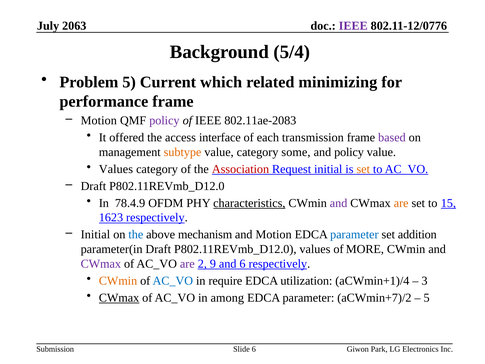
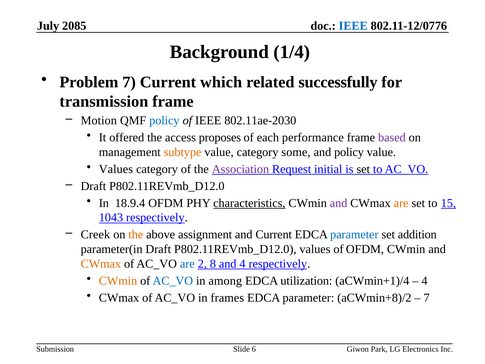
2063: 2063 -> 2085 (74, 26)
IEEE colour: purple -> blue (353, 26)
5/4: 5/4 -> 1/4 (292, 52)
Problem 5: 5 -> 7 (129, 82)
minimizing: minimizing -> successfully (338, 82)
performance: performance -> transmission (104, 101)
policy colour: purple -> blue (164, 120)
802.11ae-2083: 802.11ae-2083 -> 802.11ae-2030 (260, 120)
interface: interface -> proposes (220, 137)
transmission: transmission -> performance (313, 137)
Association colour: red -> purple (241, 169)
set colour: orange -> black (363, 169)
78.4.9: 78.4.9 -> 18.9.4 (130, 203)
1623: 1623 -> 1043 (111, 217)
Initial: Initial -> Creek (95, 234)
the colour: blue -> orange (136, 234)
mechanism: mechanism -> assignment (205, 234)
and Motion: Motion -> Current (274, 234)
of MORE: MORE -> OFDM (365, 249)
CWmax colour: purple -> orange (101, 264)
are colour: purple -> blue (187, 264)
9: 9 -> 8 (213, 264)
and 6: 6 -> 4 (242, 264)
require: require -> among (225, 281)
3: 3 -> 4 (425, 281)
CWmax underline: present -> none (119, 298)
among: among -> frames (227, 298)
aCWmin+7)/2: aCWmin+7)/2 -> aCWmin+8)/2 (374, 298)
5: 5 -> 7 (427, 298)
